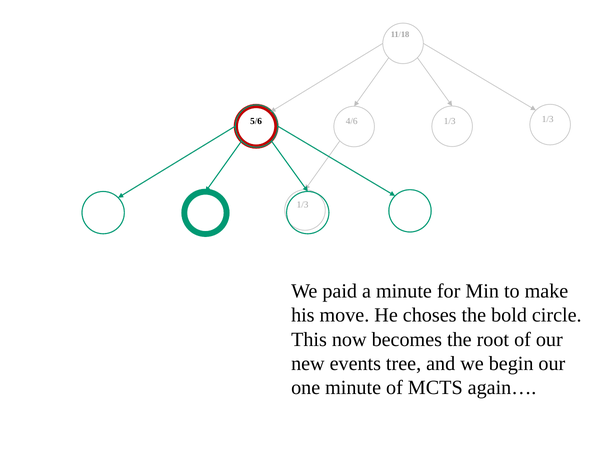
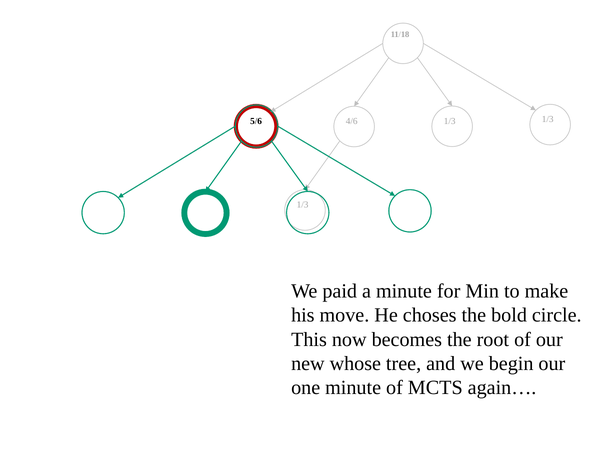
events: events -> whose (355, 364)
